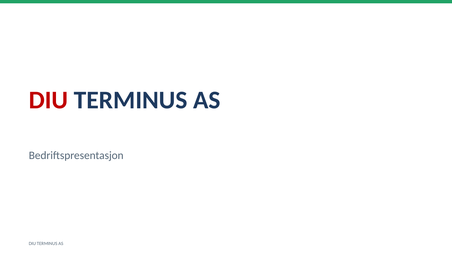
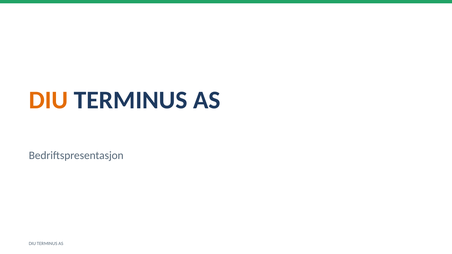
DIU colour: red -> orange (48, 100)
